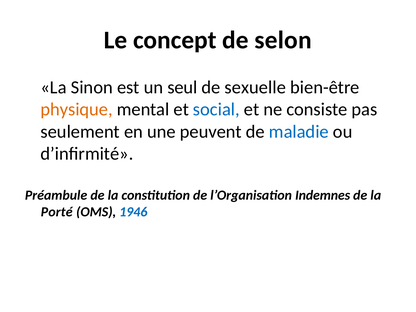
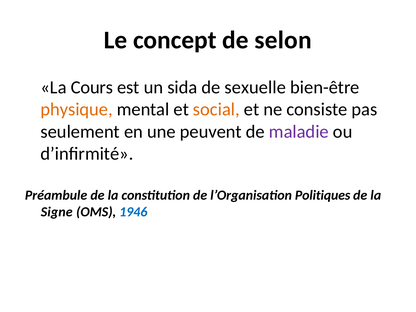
Sinon: Sinon -> Cours (92, 87)
seul: seul -> sida (182, 87)
social colour: blue -> orange (216, 109)
maladie colour: blue -> purple (299, 132)
Indemnes: Indemnes -> Politiques (323, 195)
Porté: Porté -> Signe (57, 212)
